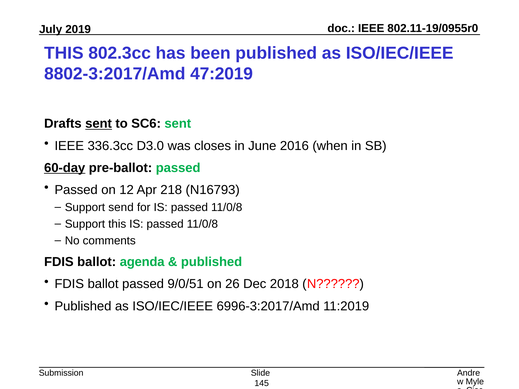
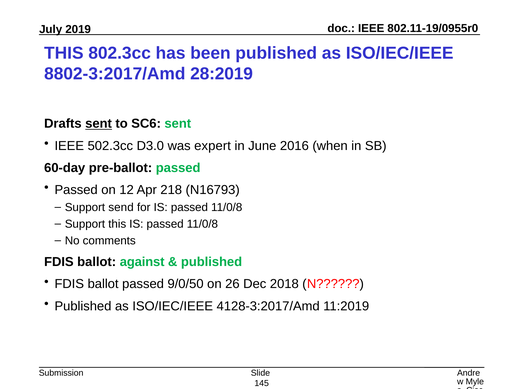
47:2019: 47:2019 -> 28:2019 (222, 74)
336.3cc: 336.3cc -> 502.3cc (110, 146)
closes: closes -> expert (213, 146)
60-day underline: present -> none (65, 168)
agenda: agenda -> against (142, 262)
9/0/51: 9/0/51 -> 9/0/50 (186, 284)
6996-3:2017/Amd: 6996-3:2017/Amd -> 4128-3:2017/Amd (268, 306)
